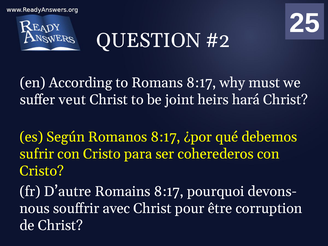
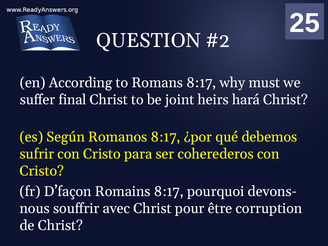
veut: veut -> final (73, 100)
D’autre: D’autre -> D’façon (68, 191)
